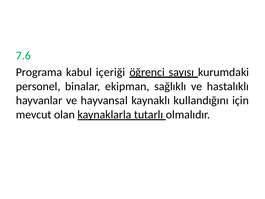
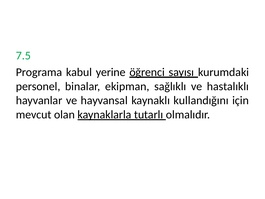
7.6: 7.6 -> 7.5 (23, 56)
içeriği: içeriği -> yerine (111, 72)
